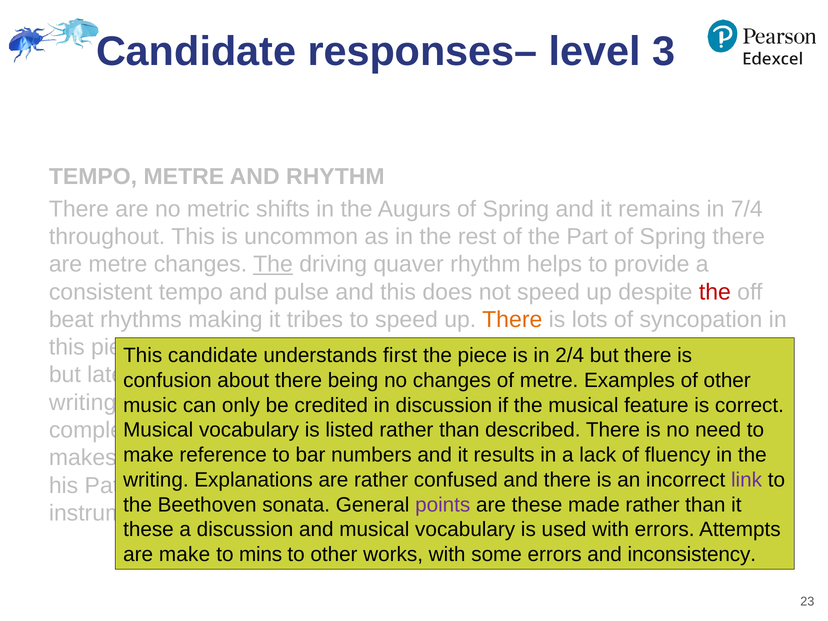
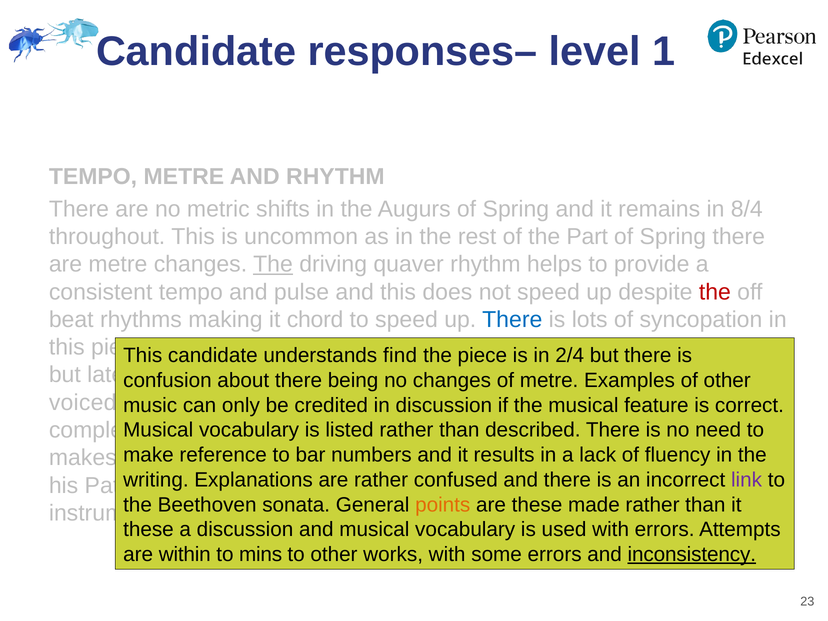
3: 3 -> 1 (664, 52)
7/4: 7/4 -> 8/4 (747, 209)
tribes: tribes -> chord (315, 320)
There colour: orange -> blue (512, 320)
first: first -> find (400, 356)
writing: writing -> voiced (83, 403)
points colour: purple -> orange (443, 505)
are make: make -> within (185, 554)
inconsistency underline: none -> present (692, 554)
